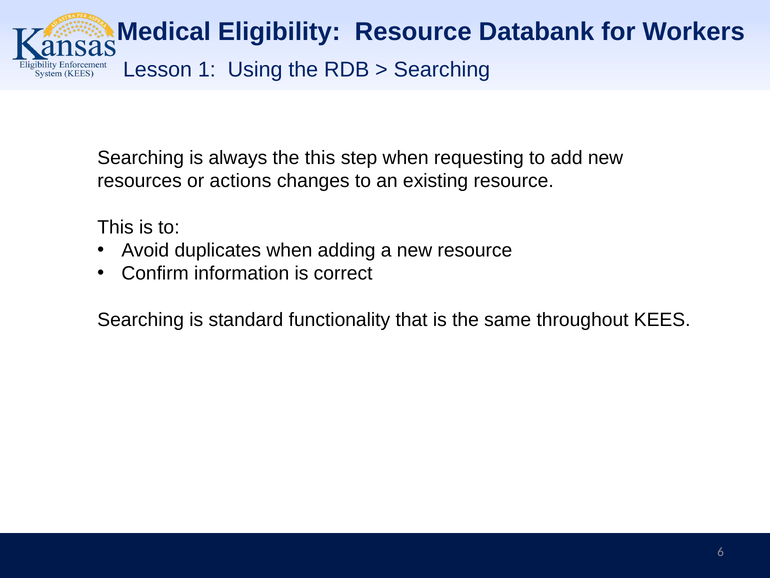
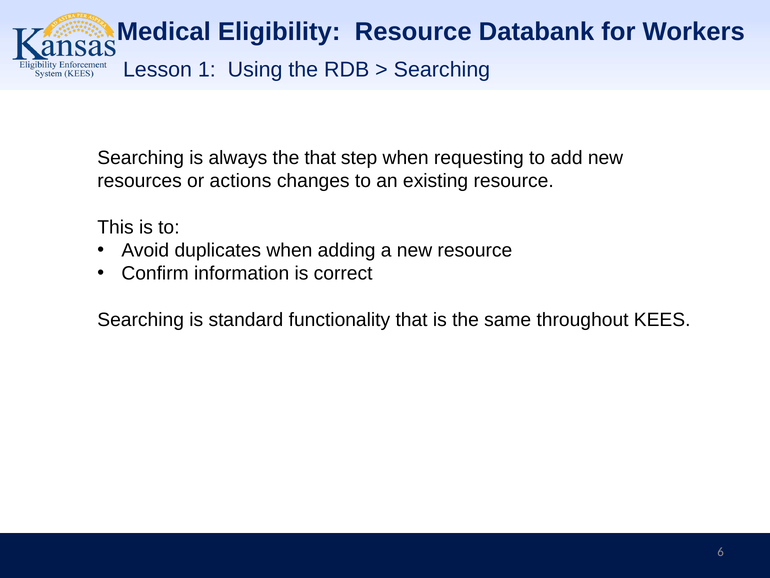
the this: this -> that (320, 158)
